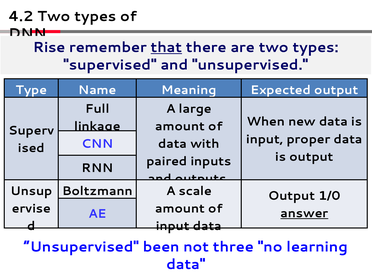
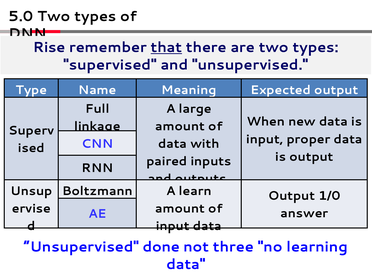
4.2: 4.2 -> 5.0 (21, 16)
scale: scale -> learn (195, 191)
answer underline: present -> none (304, 213)
been: been -> done (161, 247)
